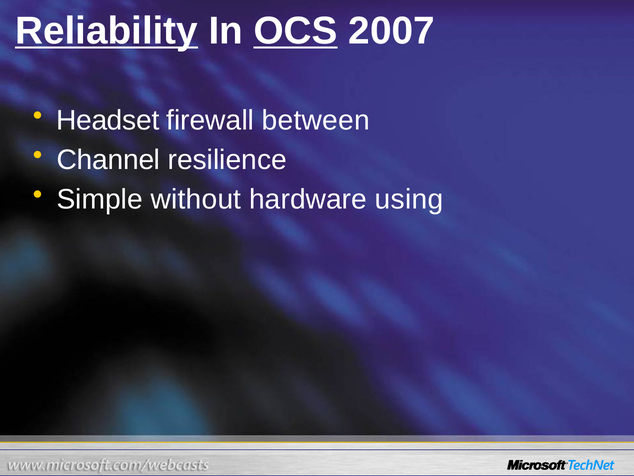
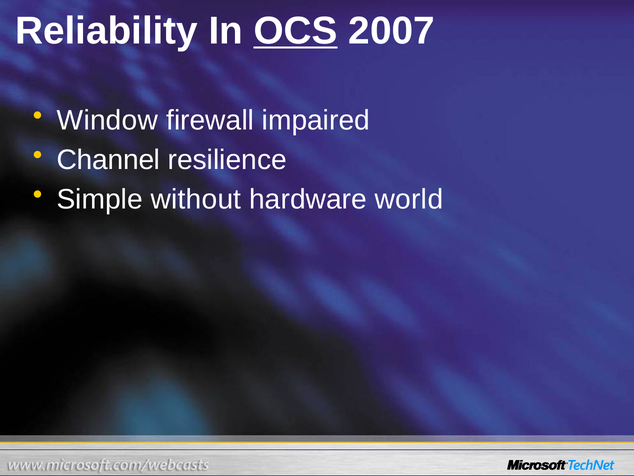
Reliability underline: present -> none (107, 31)
Headset: Headset -> Window (107, 120)
between: between -> impaired (316, 120)
using: using -> world (409, 199)
